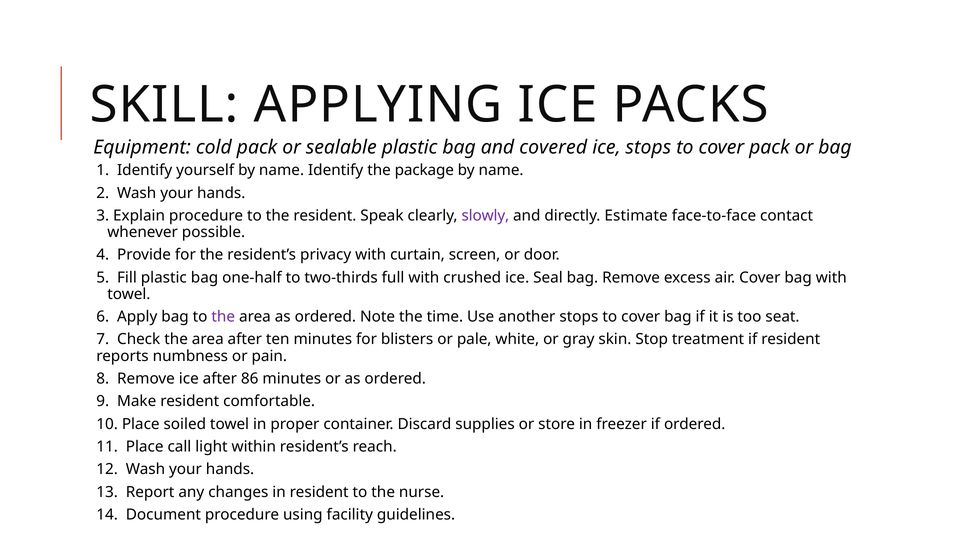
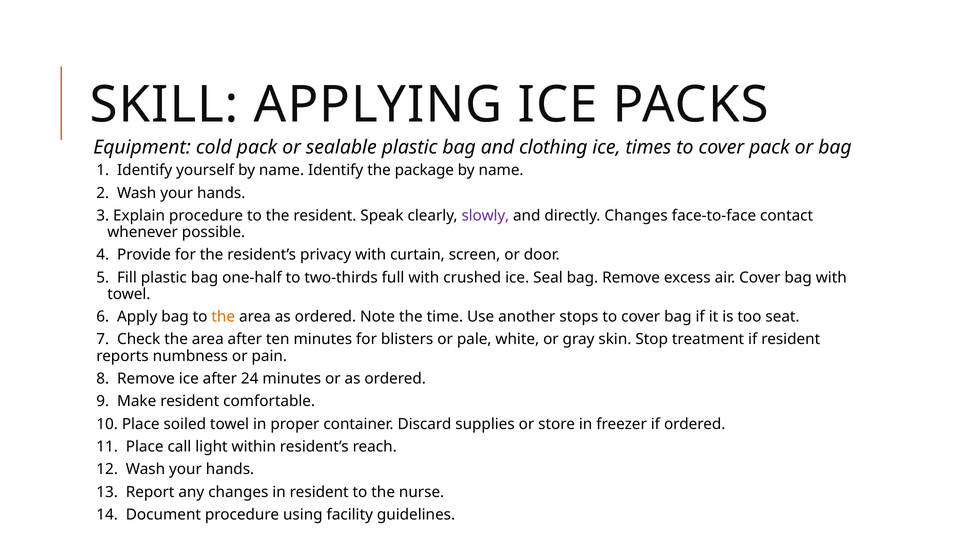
covered: covered -> clothing (553, 147)
ice stops: stops -> times (648, 147)
directly Estimate: Estimate -> Changes (636, 216)
the colour: purple -> orange (223, 317)
86: 86 -> 24 (250, 379)
